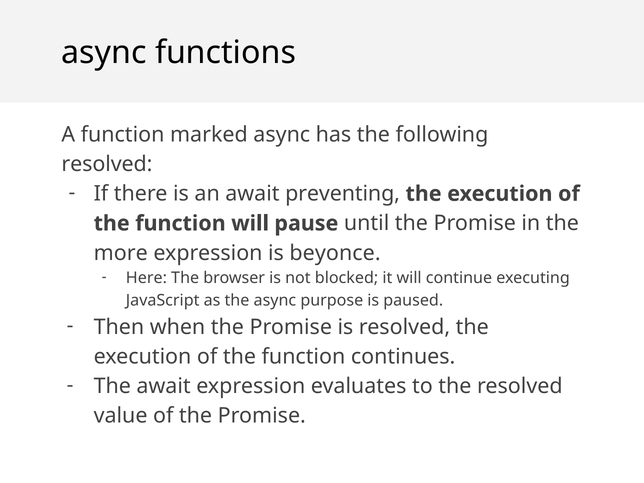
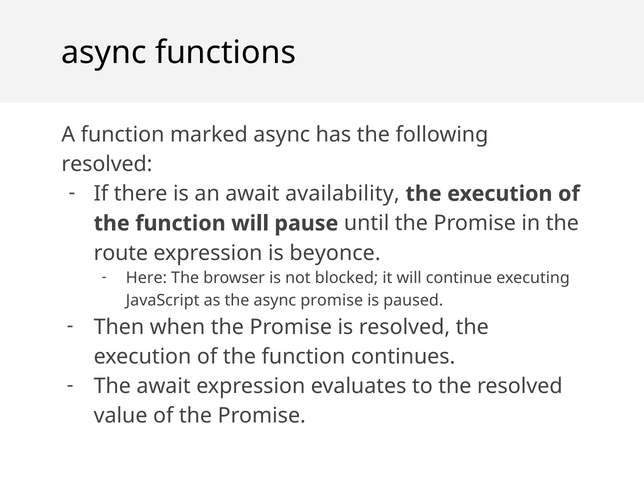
preventing: preventing -> availability (342, 194)
more: more -> route (121, 253)
async purpose: purpose -> promise (332, 300)
